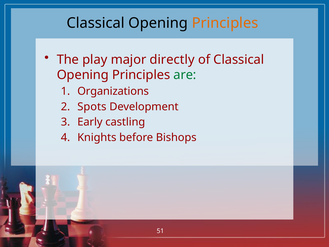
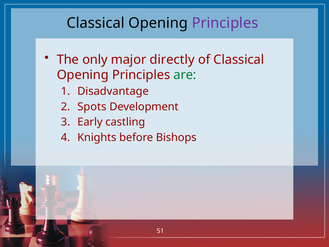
Principles colour: orange -> purple (225, 23)
play: play -> only (95, 60)
Organizations: Organizations -> Disadvantage (113, 91)
